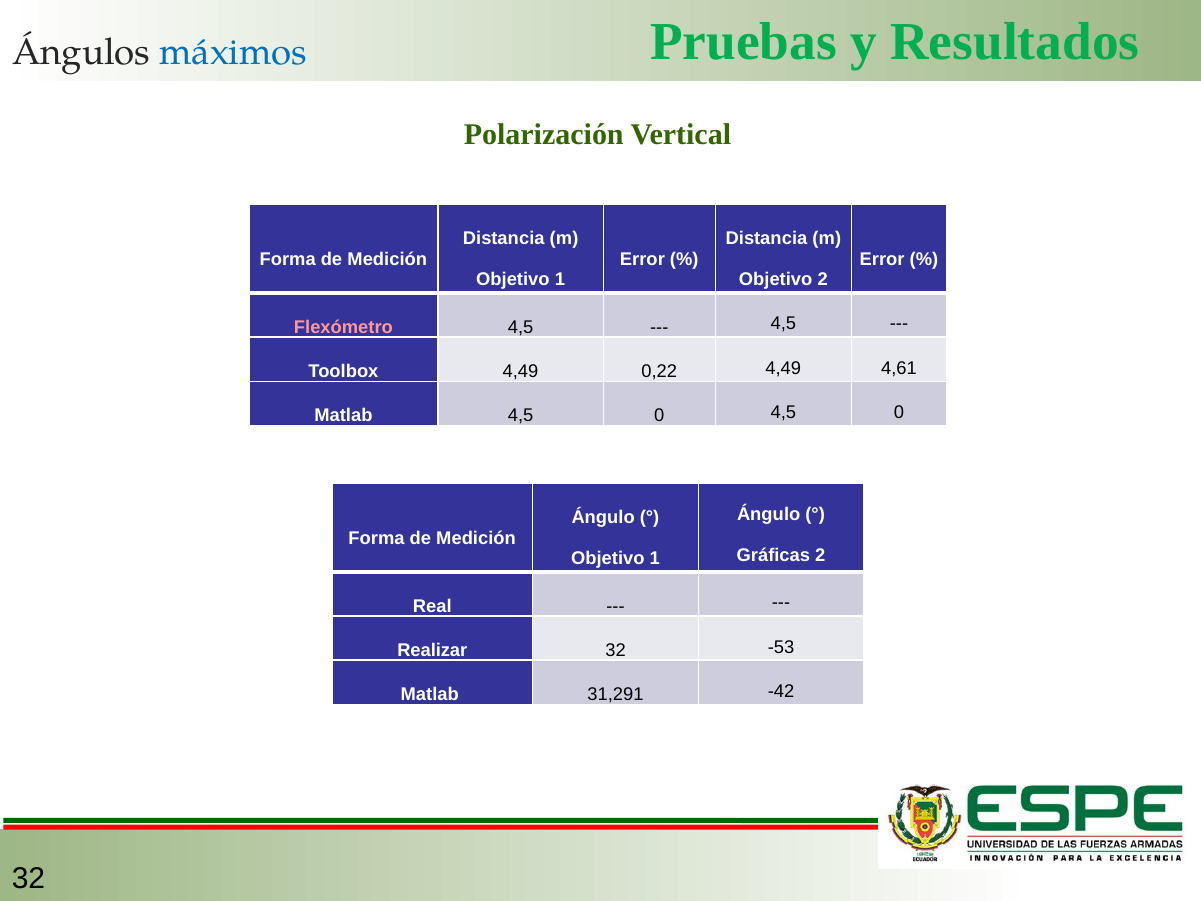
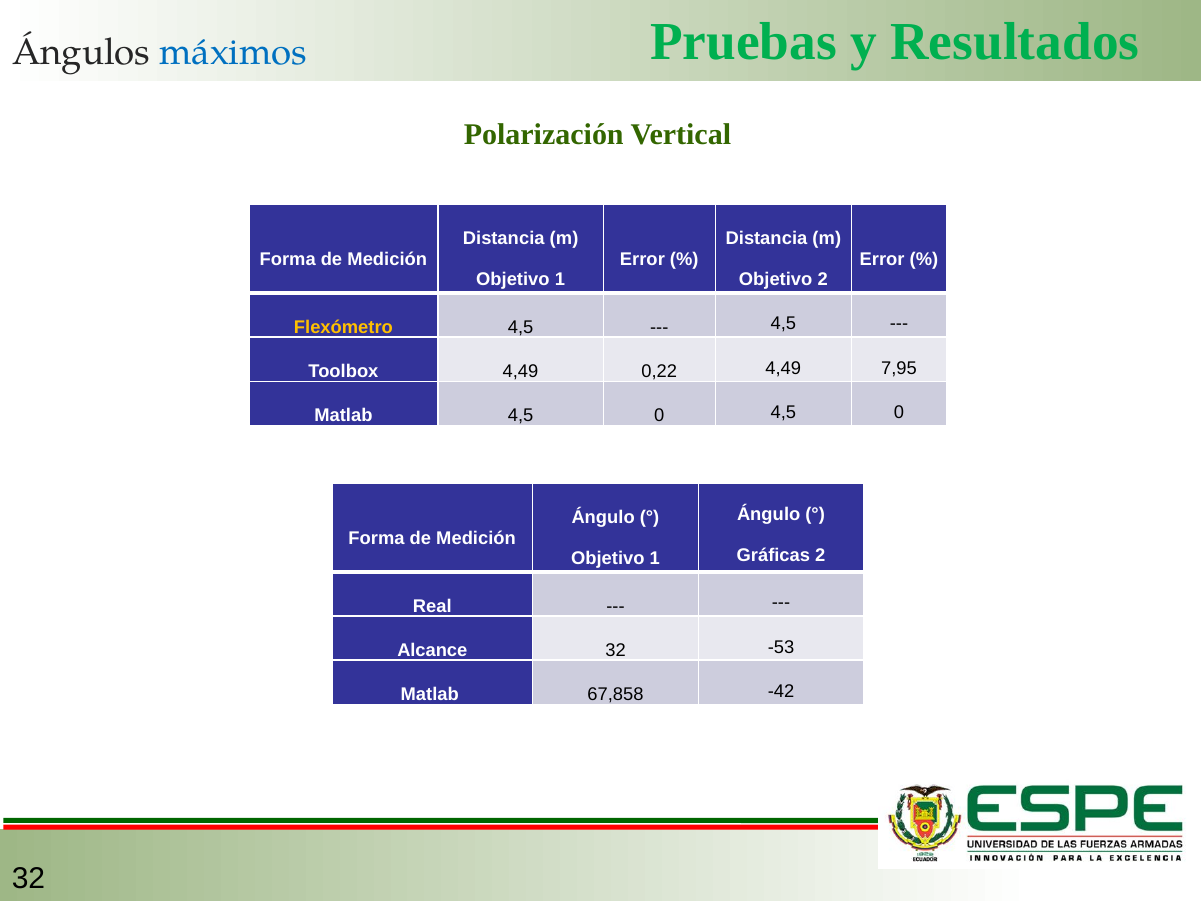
Flexómetro colour: pink -> yellow (343, 327)
4,61: 4,61 -> 7,95 (899, 368)
Realizar: Realizar -> Alcance (432, 650)
31,291: 31,291 -> 67,858 (616, 694)
